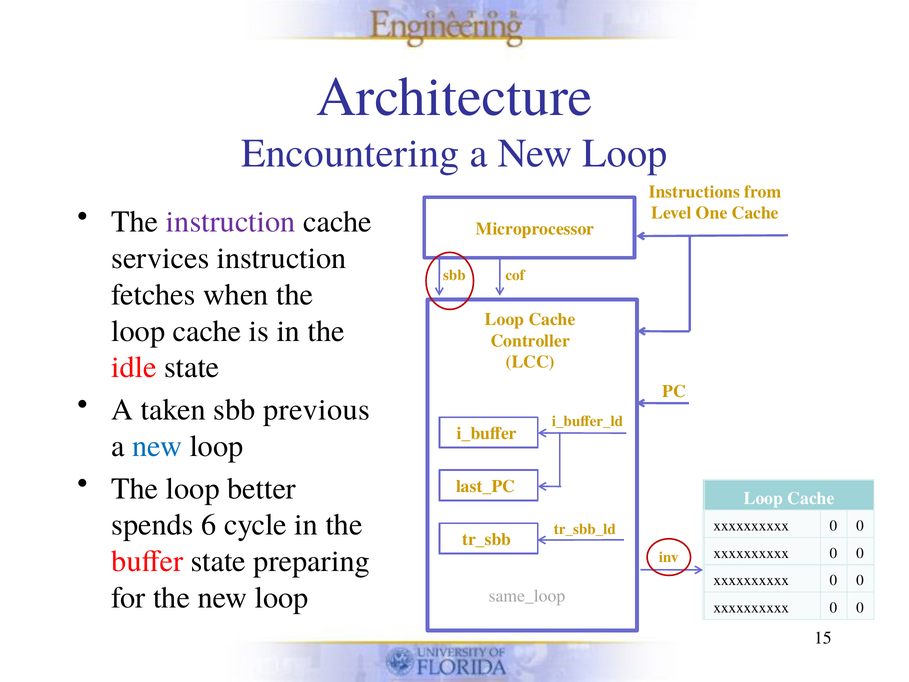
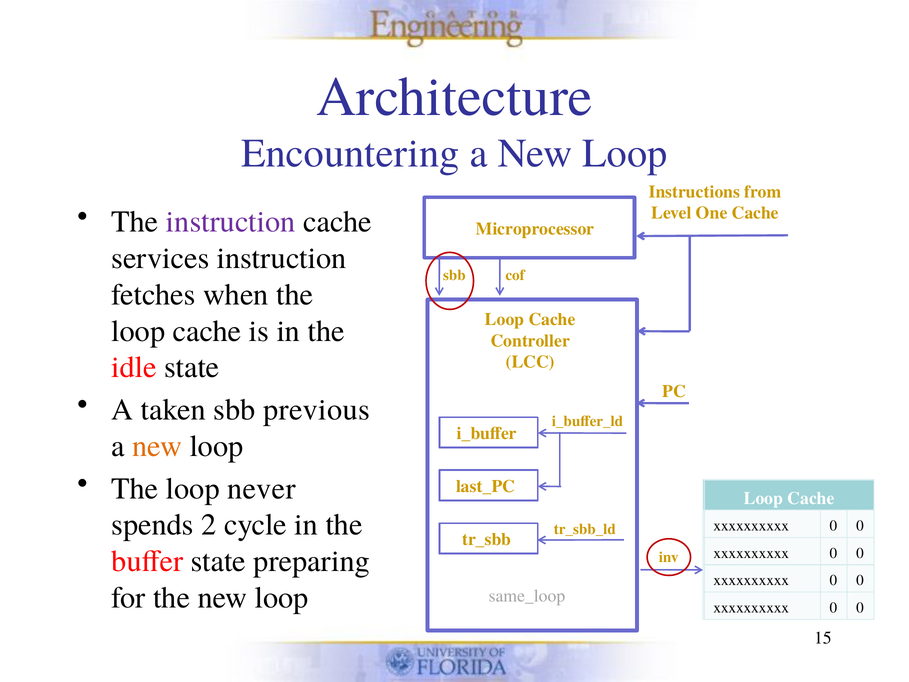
new colour: blue -> orange (157, 446)
better: better -> never (262, 488)
6: 6 -> 2 (209, 525)
